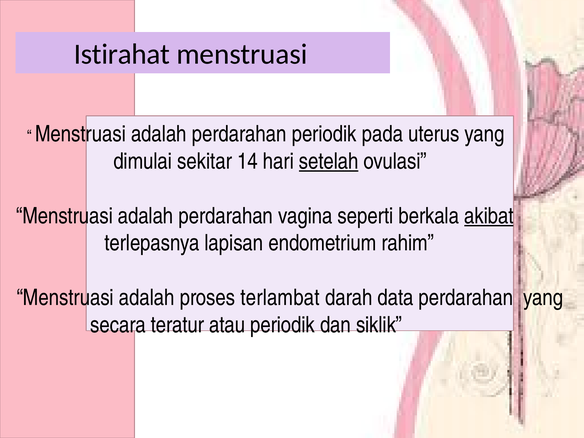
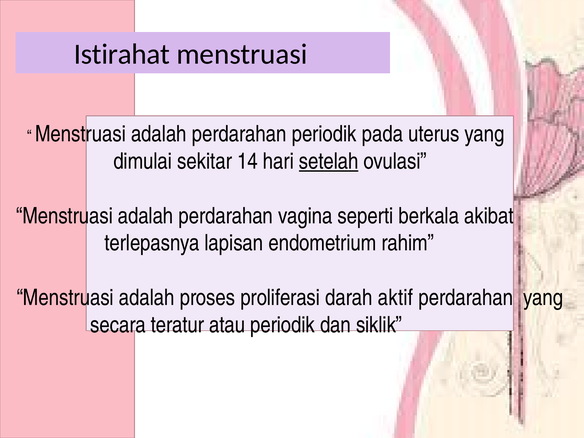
akibat underline: present -> none (489, 216)
terlambat: terlambat -> proliferasi (280, 298)
data: data -> aktif (395, 298)
